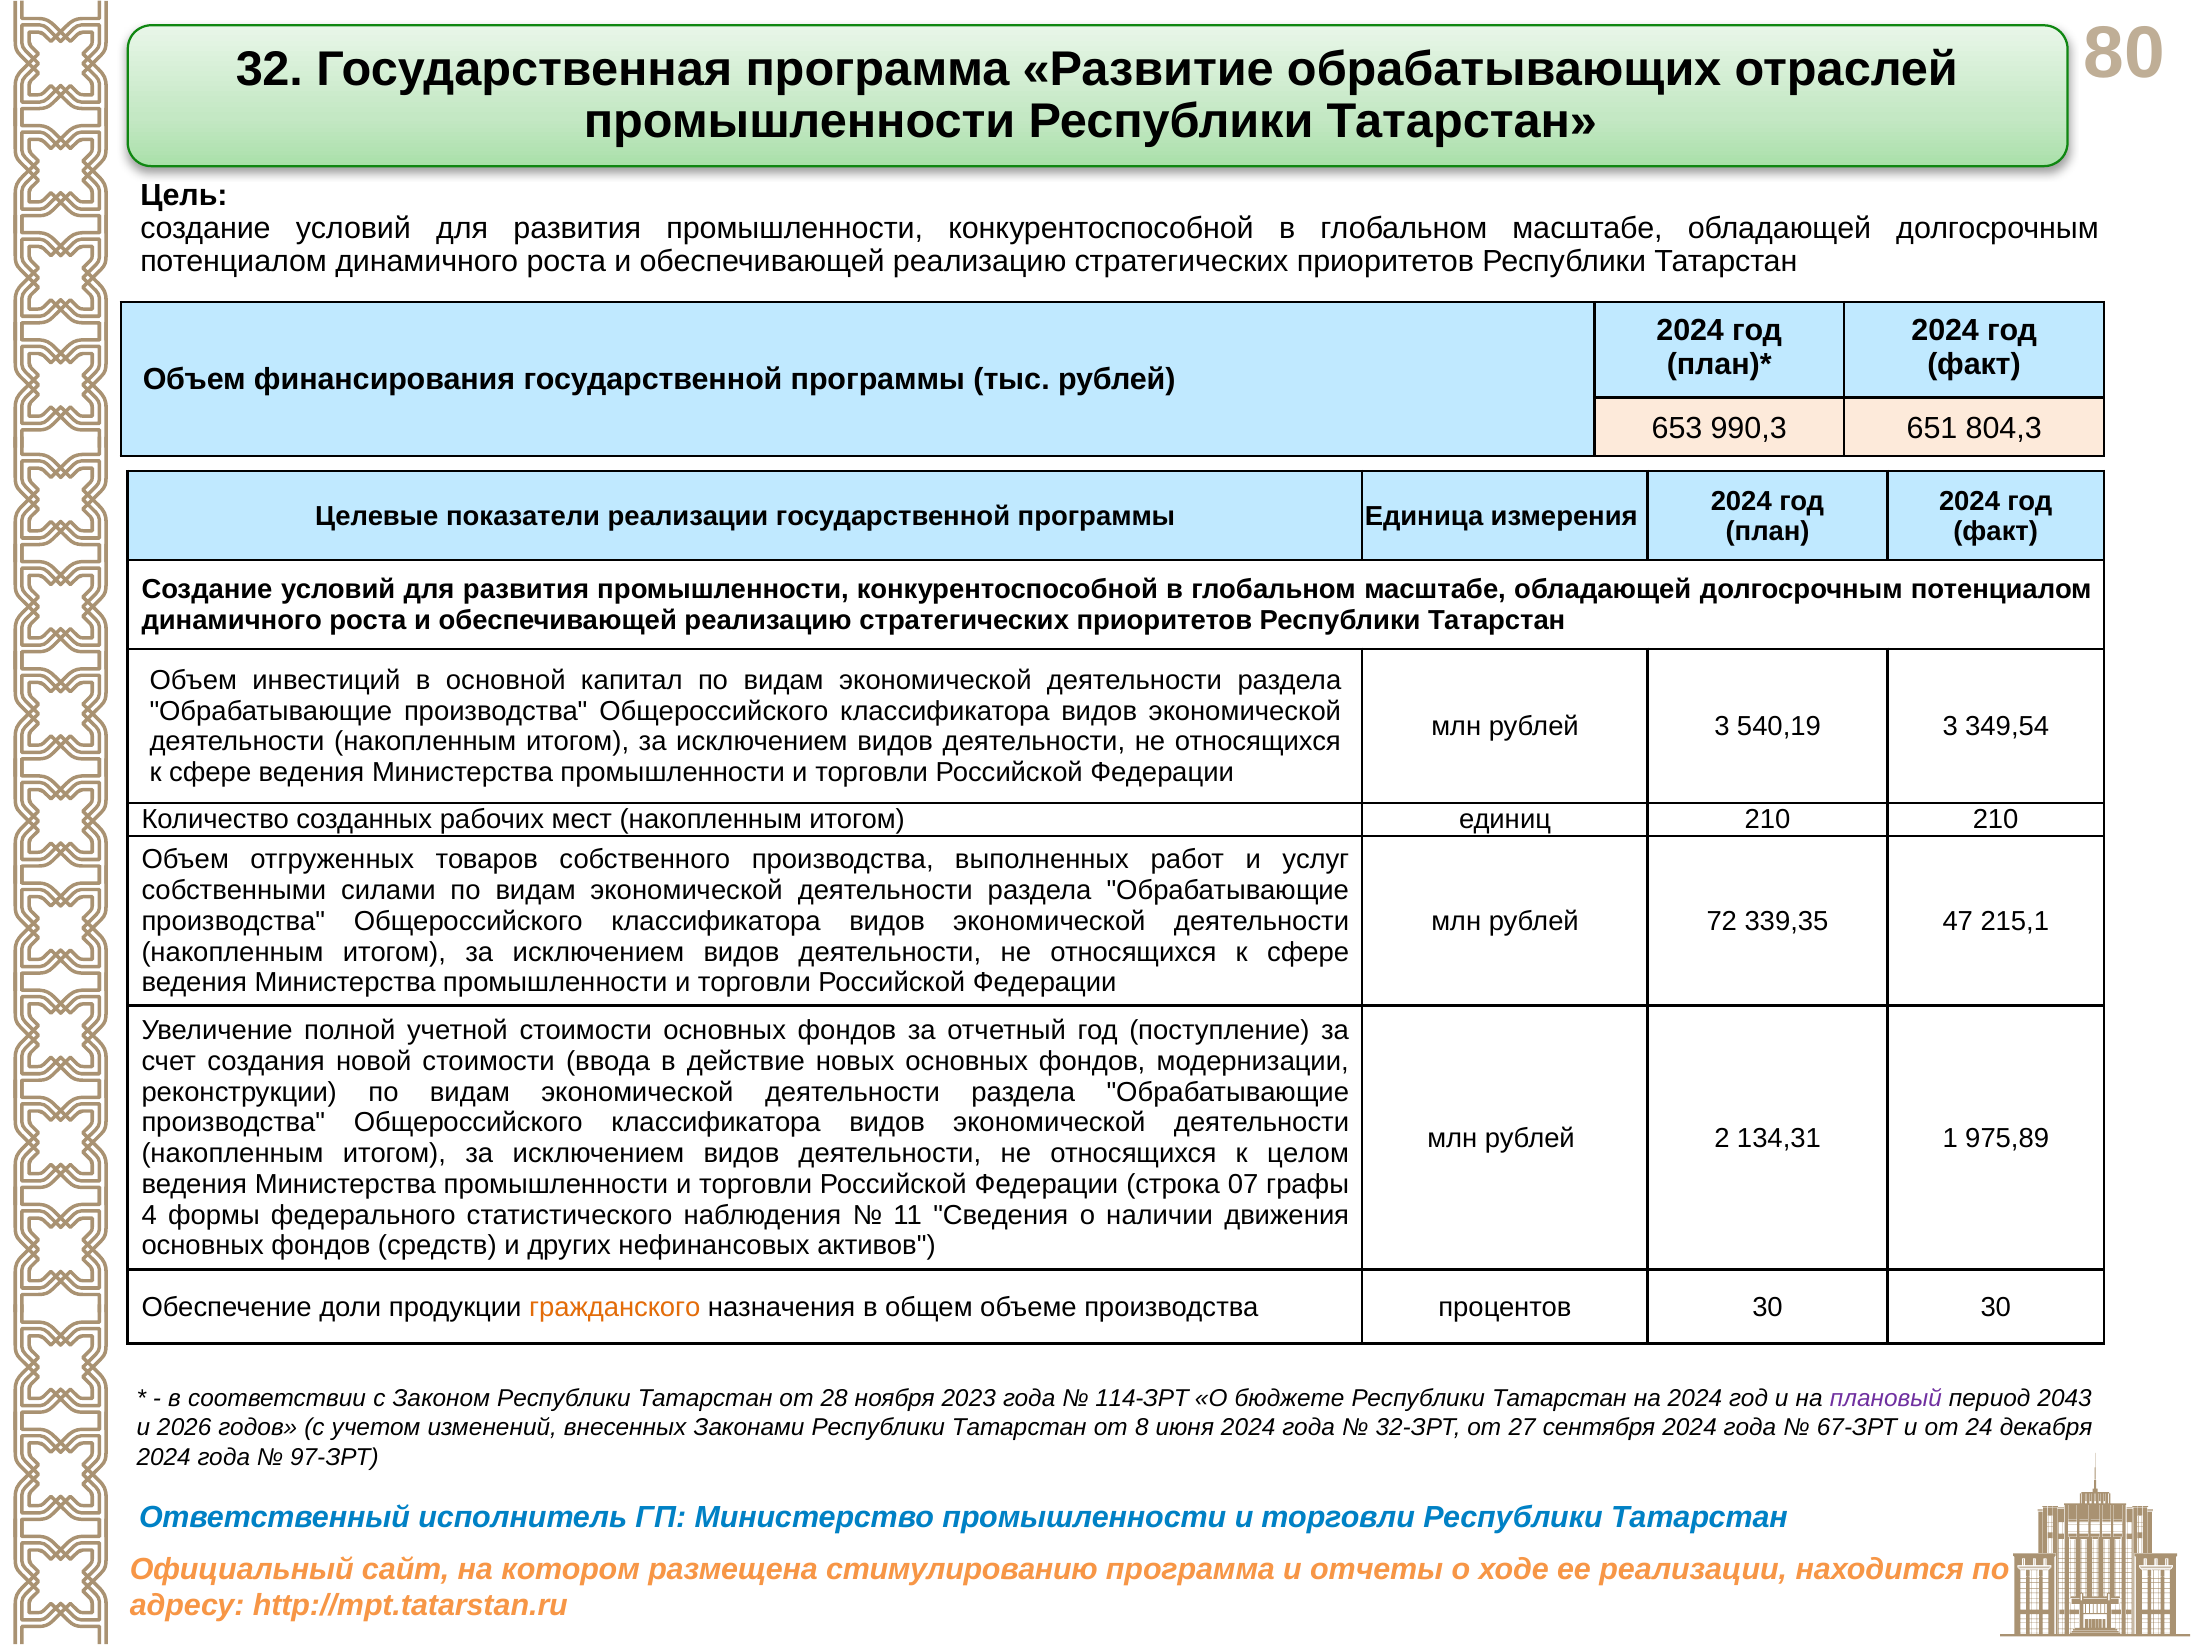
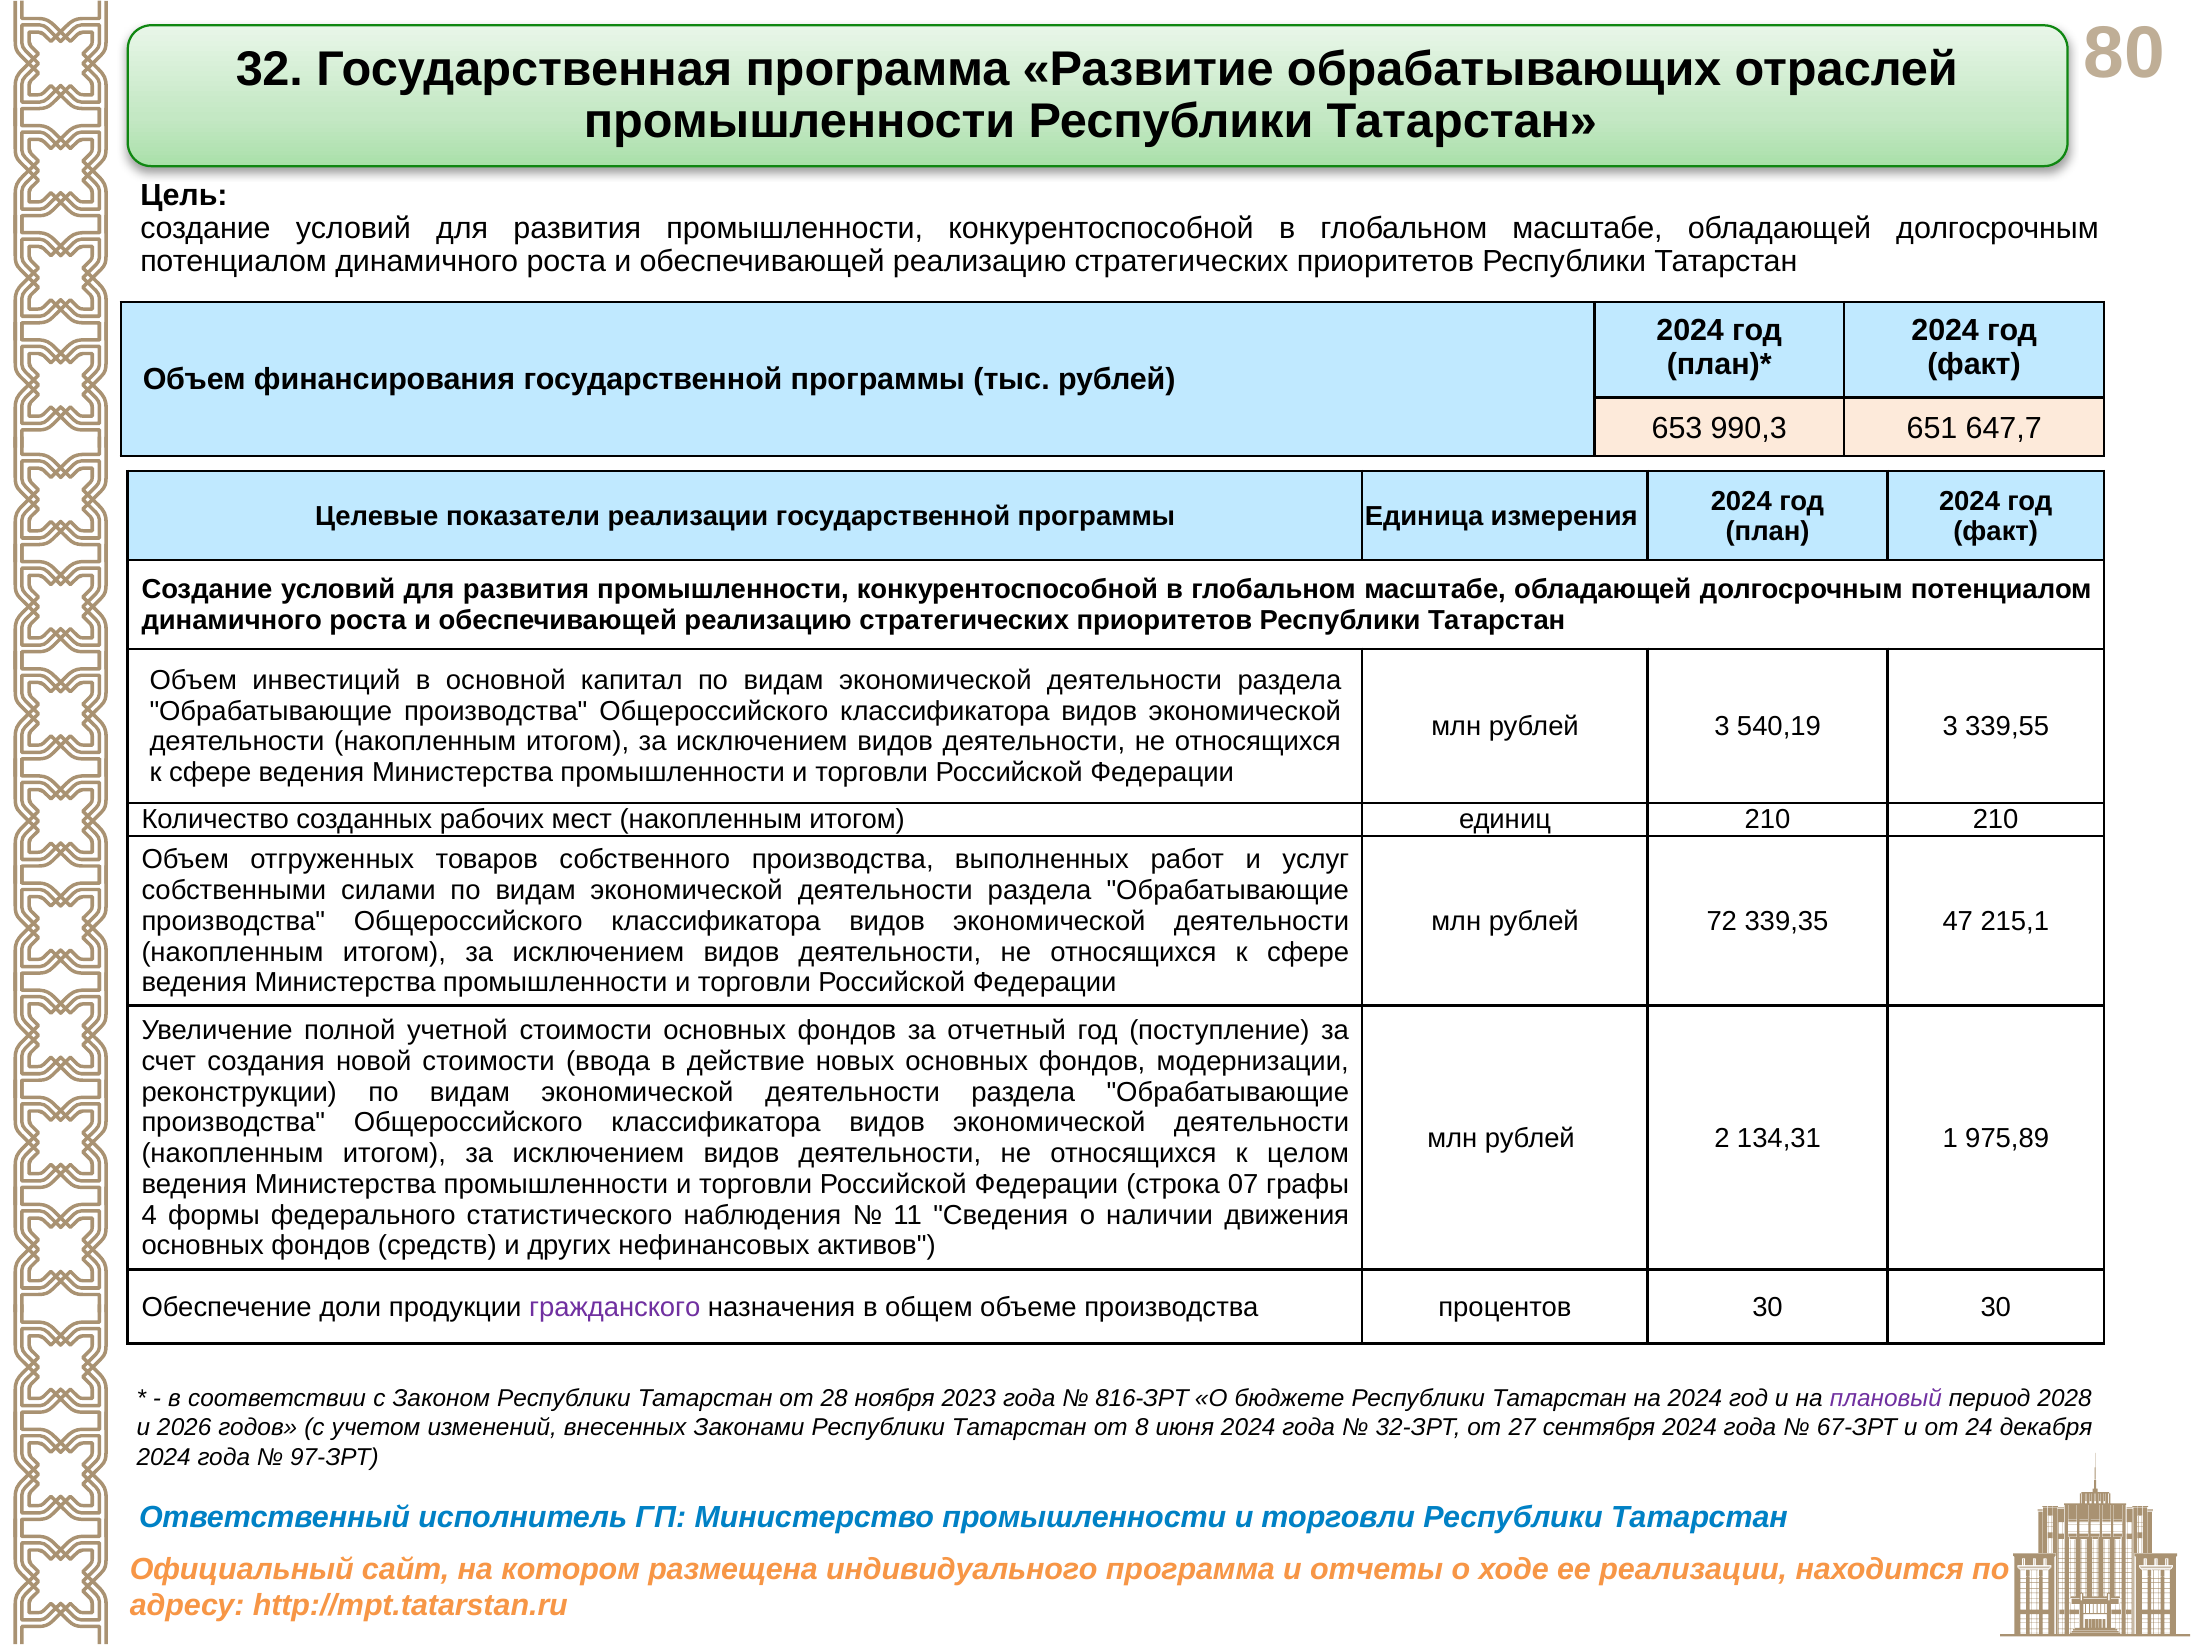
804,3: 804,3 -> 647,7 (2004, 428)
349,54: 349,54 -> 339,55 (2007, 726)
гражданского colour: orange -> purple (615, 1307)
114-ЗРТ: 114-ЗРТ -> 816-ЗРТ (1142, 1398)
2043: 2043 -> 2028 (2065, 1398)
стимулированию: стимулированию -> индивидуального (962, 1569)
